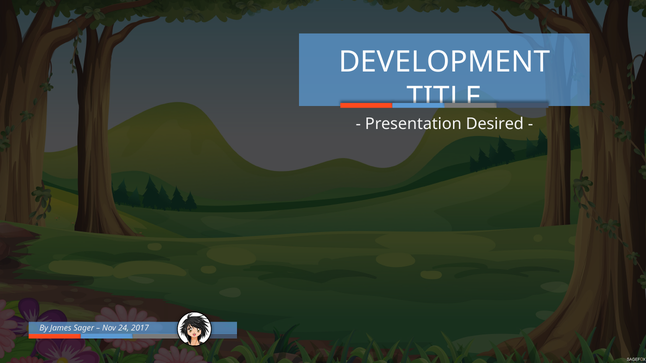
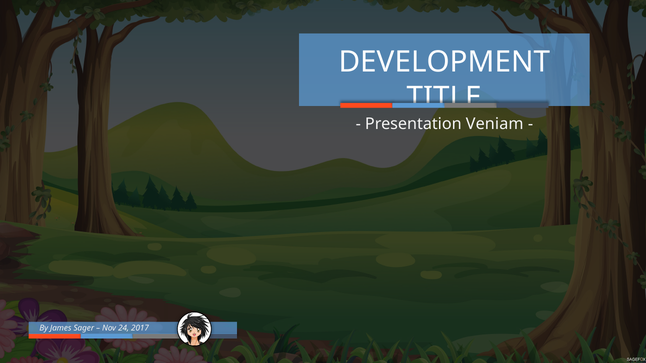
Desired: Desired -> Veniam (495, 124)
